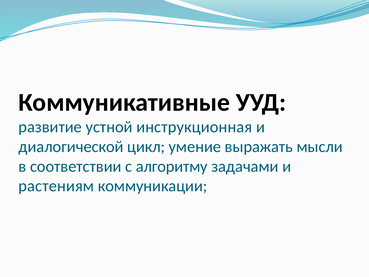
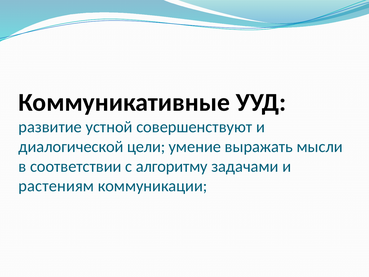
инструкционная: инструкционная -> совершенствуют (194, 127)
цикл: цикл -> цели (146, 146)
